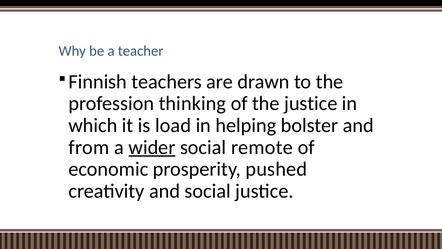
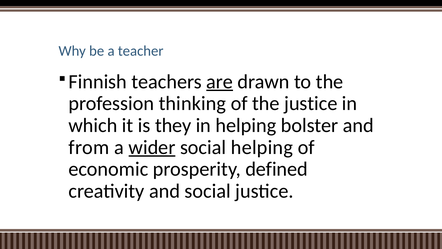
are underline: none -> present (220, 82)
load: load -> they (173, 125)
social remote: remote -> helping (262, 147)
pushed: pushed -> defined (277, 169)
